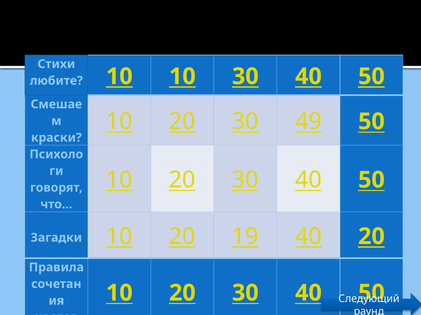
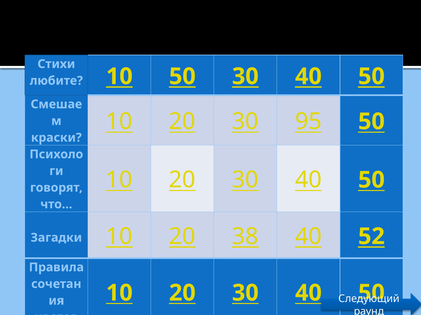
10 10: 10 -> 50 (182, 77)
49: 49 -> 95 (308, 122)
19: 19 -> 38 (245, 237)
40 20: 20 -> 52 (371, 237)
